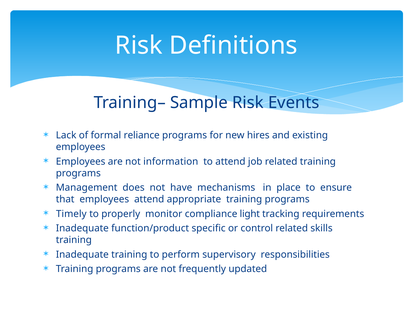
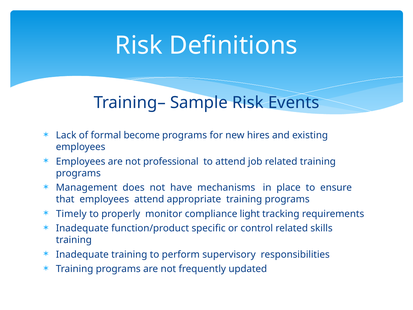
reliance: reliance -> become (142, 135)
information: information -> professional (171, 161)
